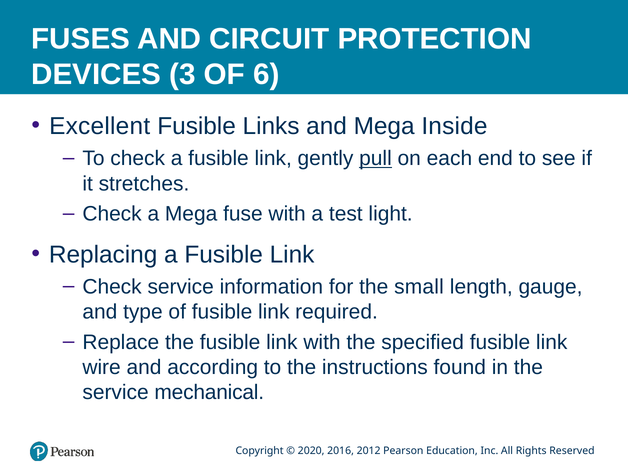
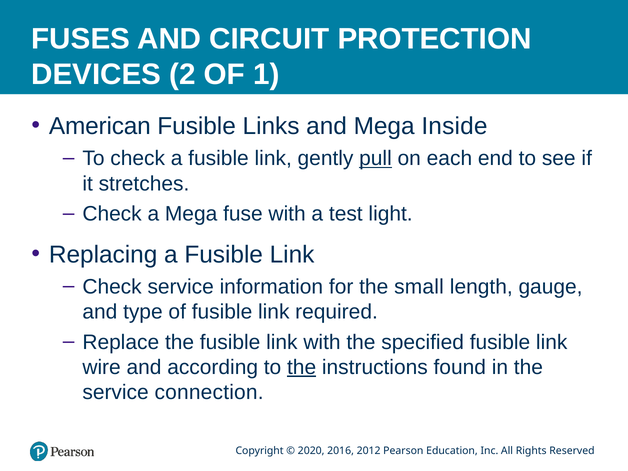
3: 3 -> 2 (183, 74)
6: 6 -> 1 (266, 74)
Excellent: Excellent -> American (100, 126)
the underline: none -> present (302, 367)
mechanical: mechanical -> connection (209, 392)
